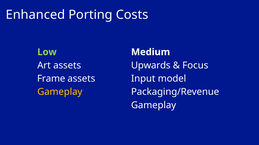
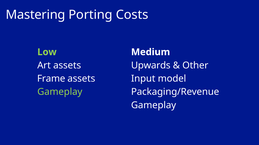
Enhanced: Enhanced -> Mastering (36, 15)
Focus: Focus -> Other (195, 66)
Gameplay colour: yellow -> light green (60, 92)
